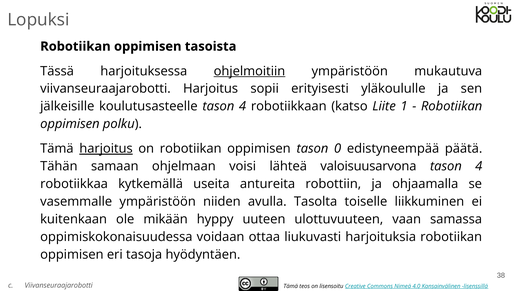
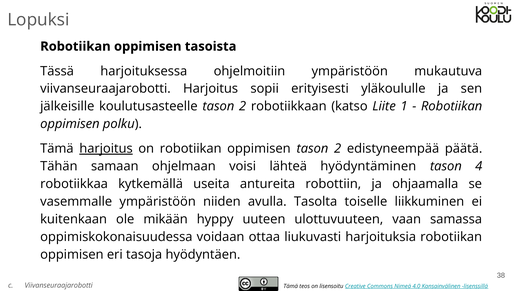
ohjelmoitiin underline: present -> none (249, 71)
koulutusasteelle tason 4: 4 -> 2 (243, 106)
oppimisen tason 0: 0 -> 2 (338, 149)
valoisuusarvona: valoisuusarvona -> hyödyntäminen (368, 166)
